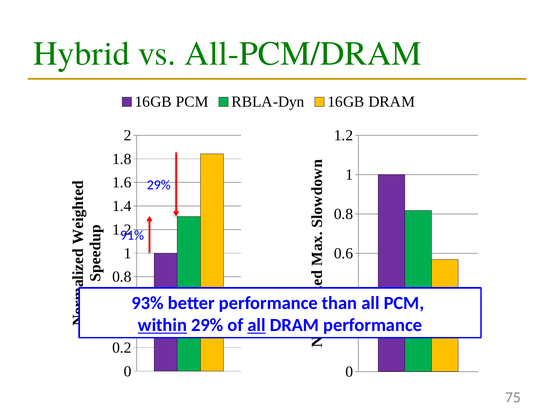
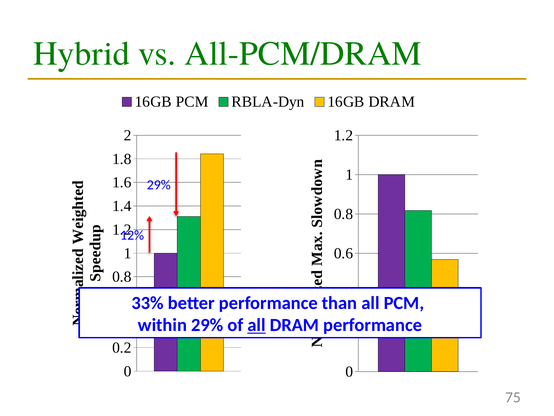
91%: 91% -> 12% (132, 235)
93%: 93% -> 33% (148, 303)
within underline: present -> none (162, 325)
